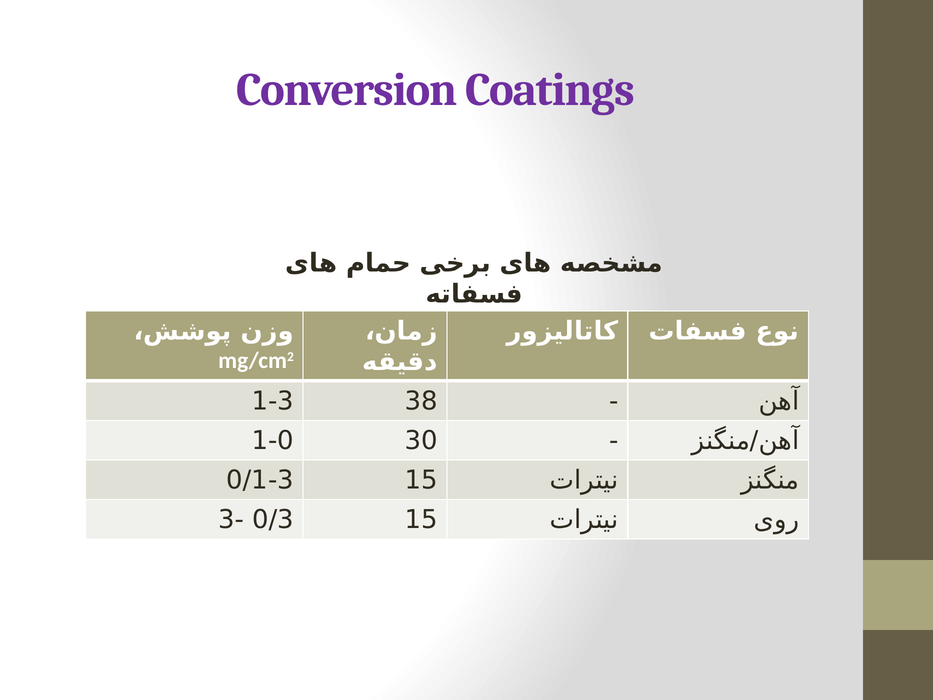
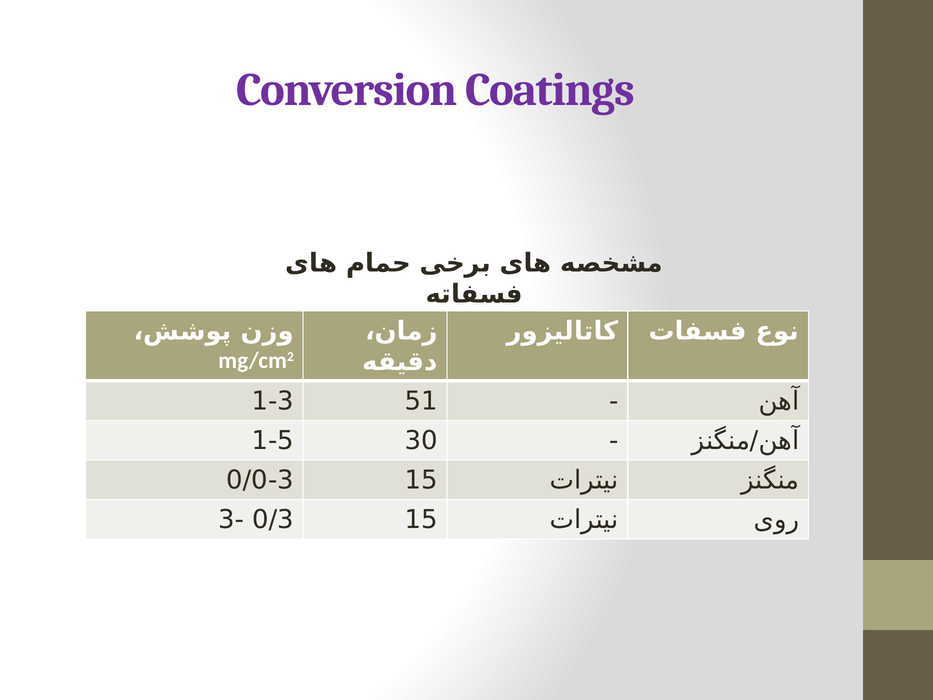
38: 38 -> 51 (421, 401)
1-0: 1-0 -> 1-5 (273, 440)
0/1-3: 0/1-3 -> 0/0-3 (260, 480)
